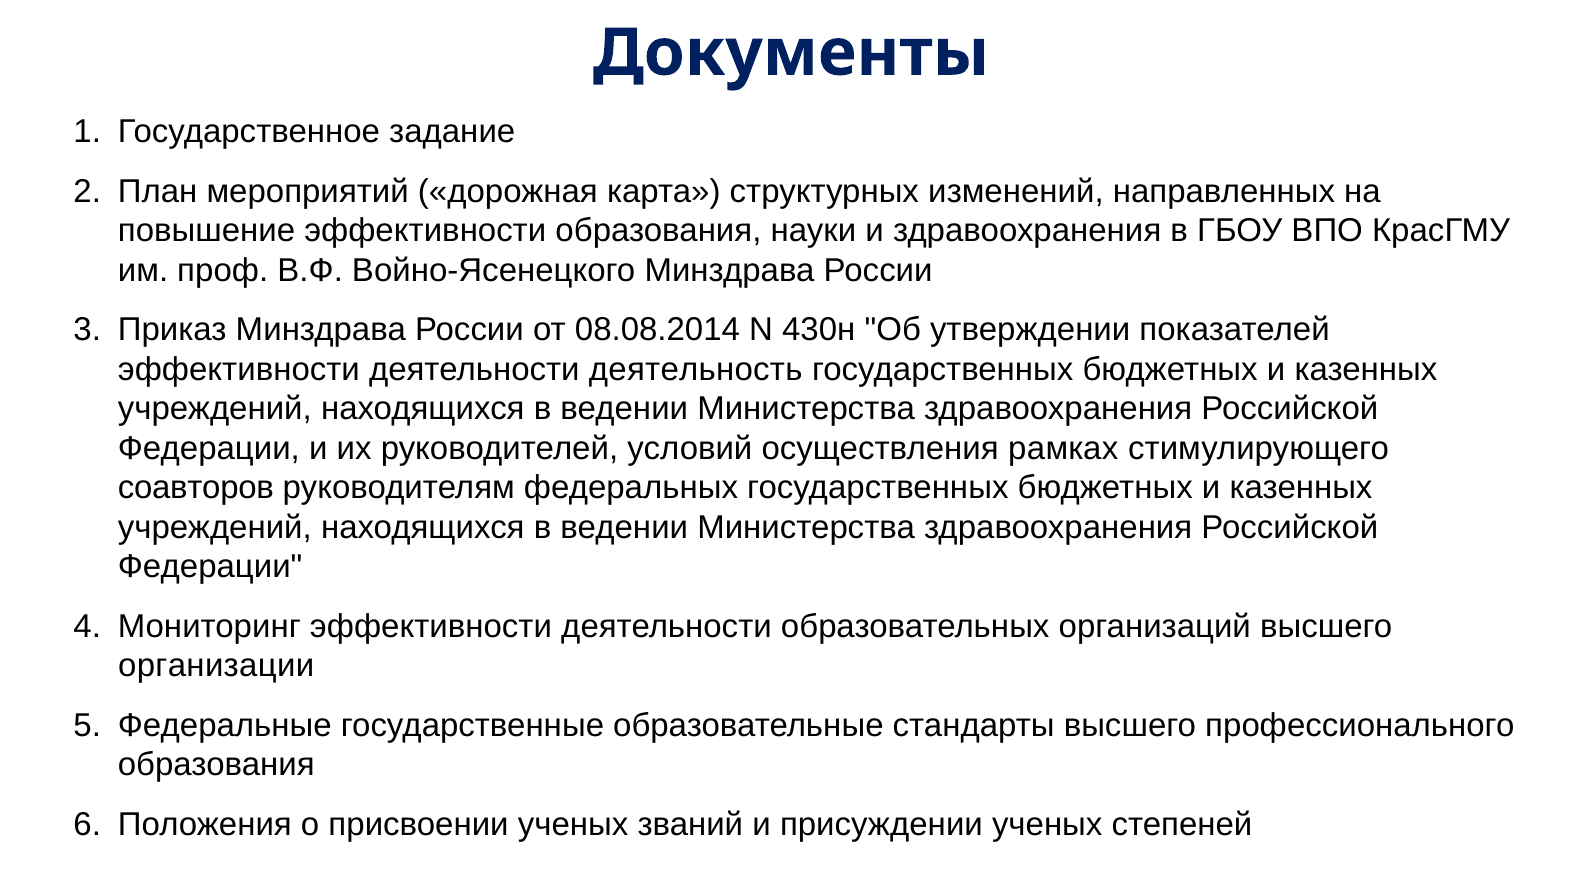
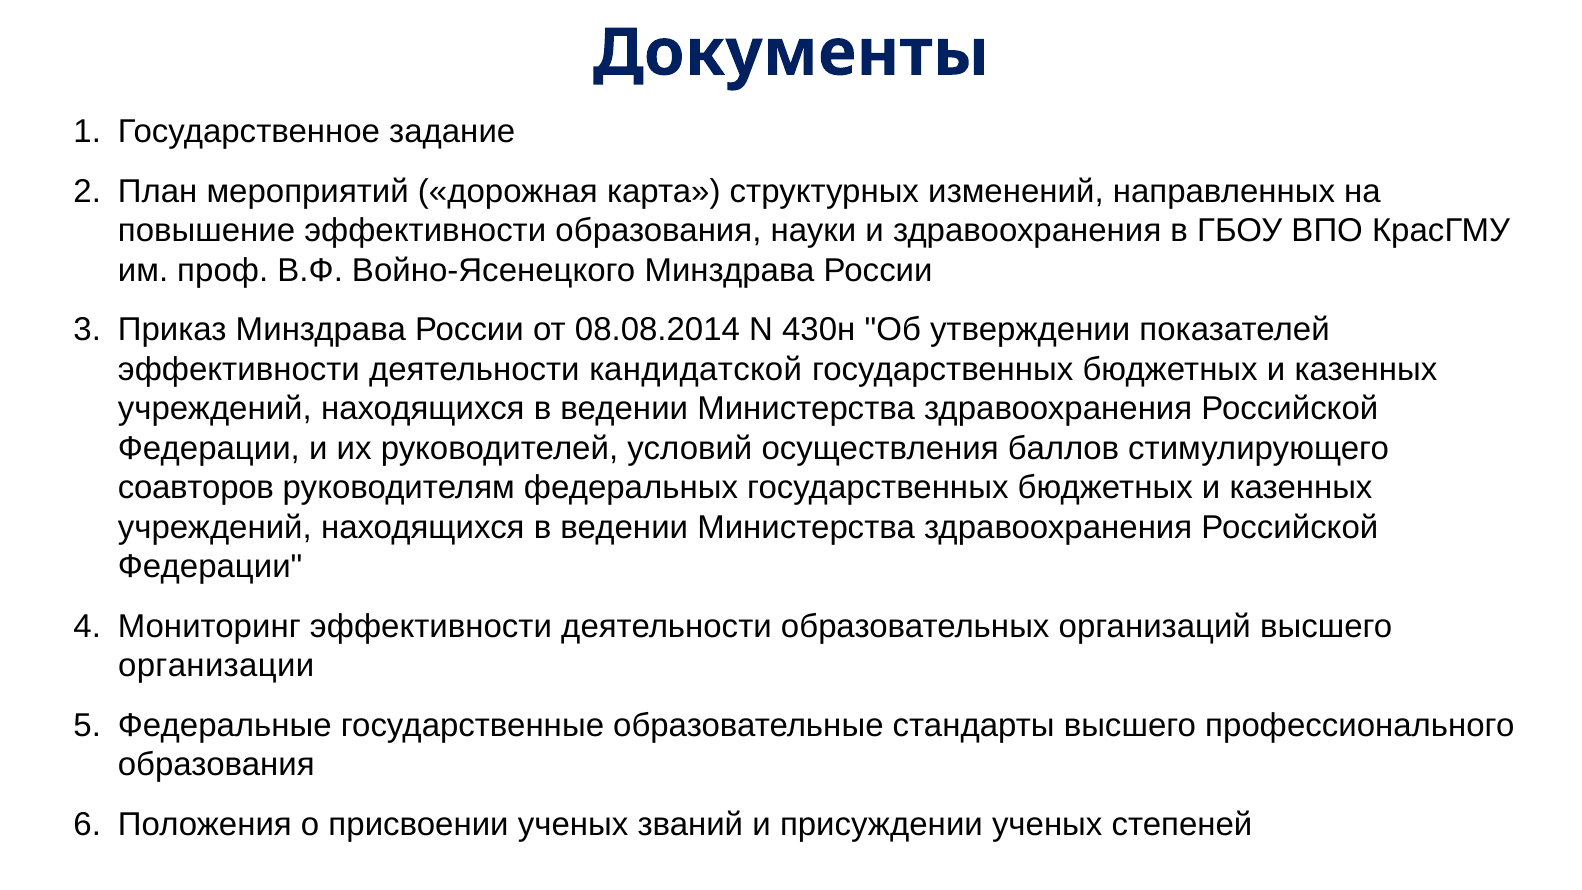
деятельность: деятельность -> кандидатской (696, 369)
рамках: рамках -> баллов (1063, 448)
